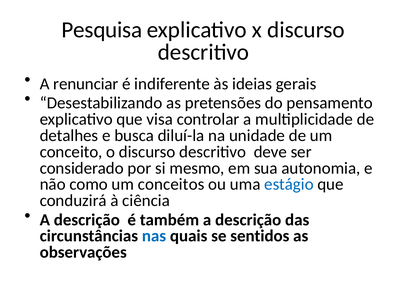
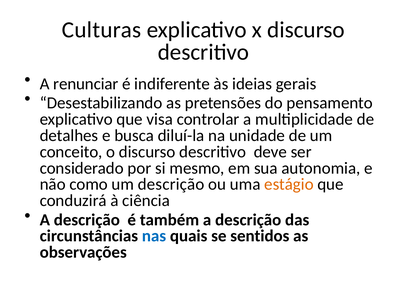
Pesquisa: Pesquisa -> Culturas (102, 30)
um conceitos: conceitos -> descrição (171, 185)
estágio colour: blue -> orange (289, 185)
